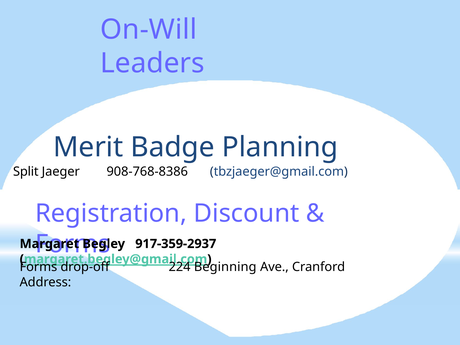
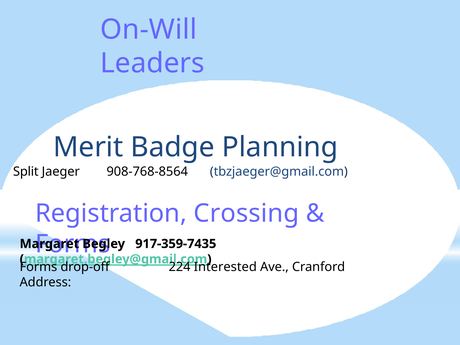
908-768-8386: 908-768-8386 -> 908-768-8564 (147, 171)
Discount: Discount -> Crossing (246, 213)
917-359-2937: 917-359-2937 -> 917-359-7435 (176, 244)
Beginning: Beginning -> Interested (225, 267)
